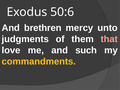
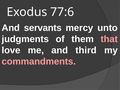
50:6: 50:6 -> 77:6 (62, 12)
brethren: brethren -> servants (43, 28)
such: such -> third (86, 50)
commandments colour: yellow -> pink (39, 61)
